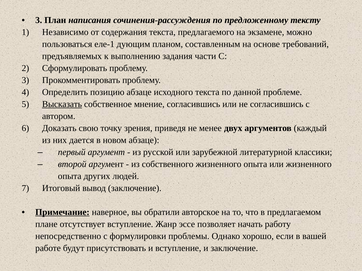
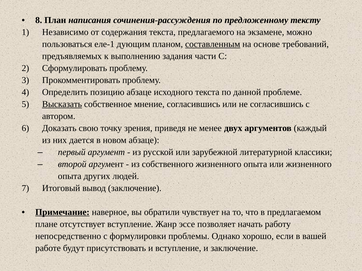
3: 3 -> 8 (39, 20)
составленным underline: none -> present (213, 44)
авторское: авторское -> чувствует (201, 212)
